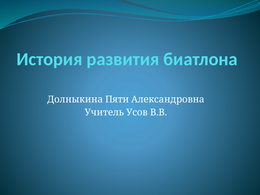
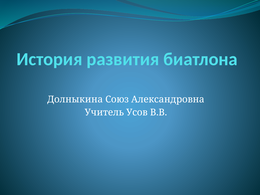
Пяти: Пяти -> Союз (117, 99)
